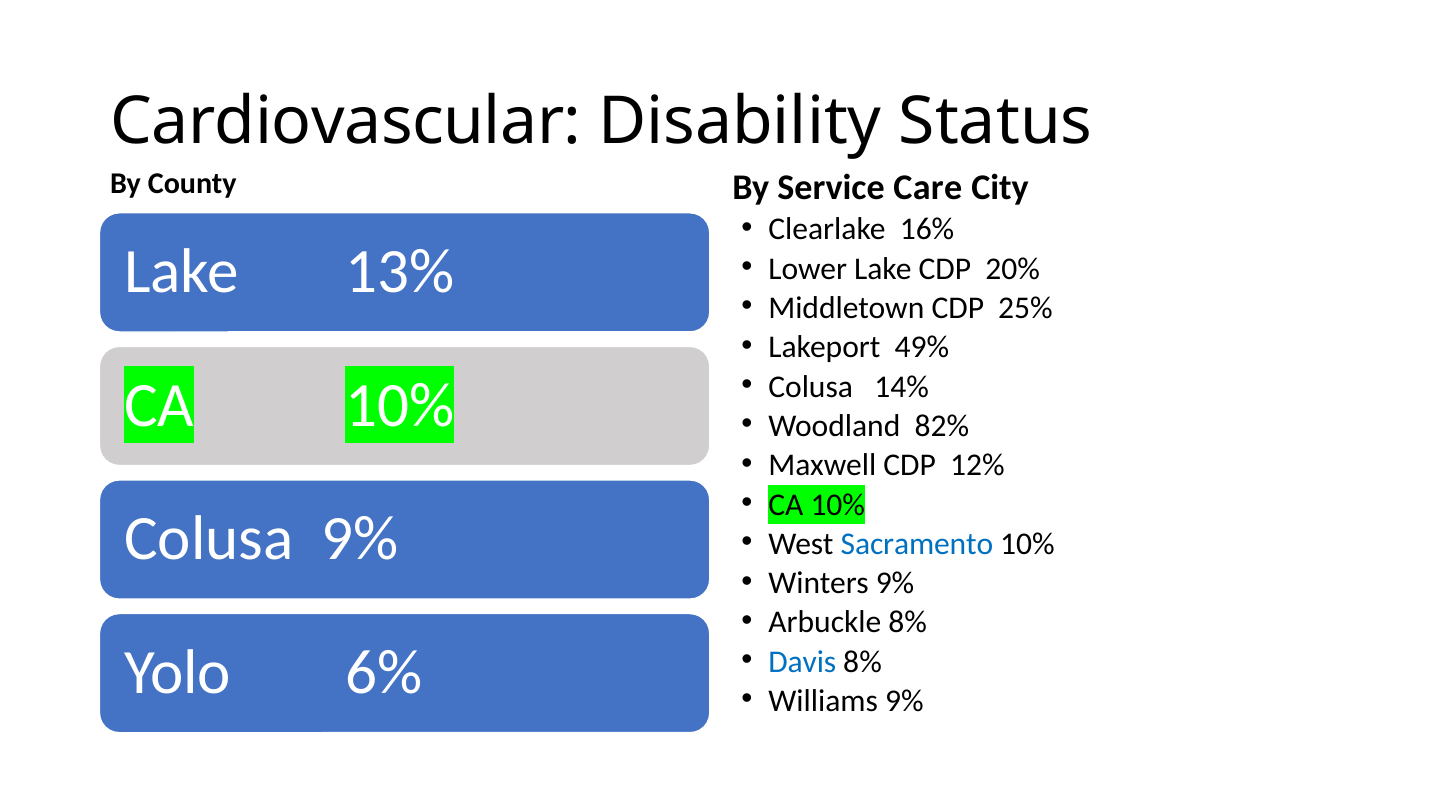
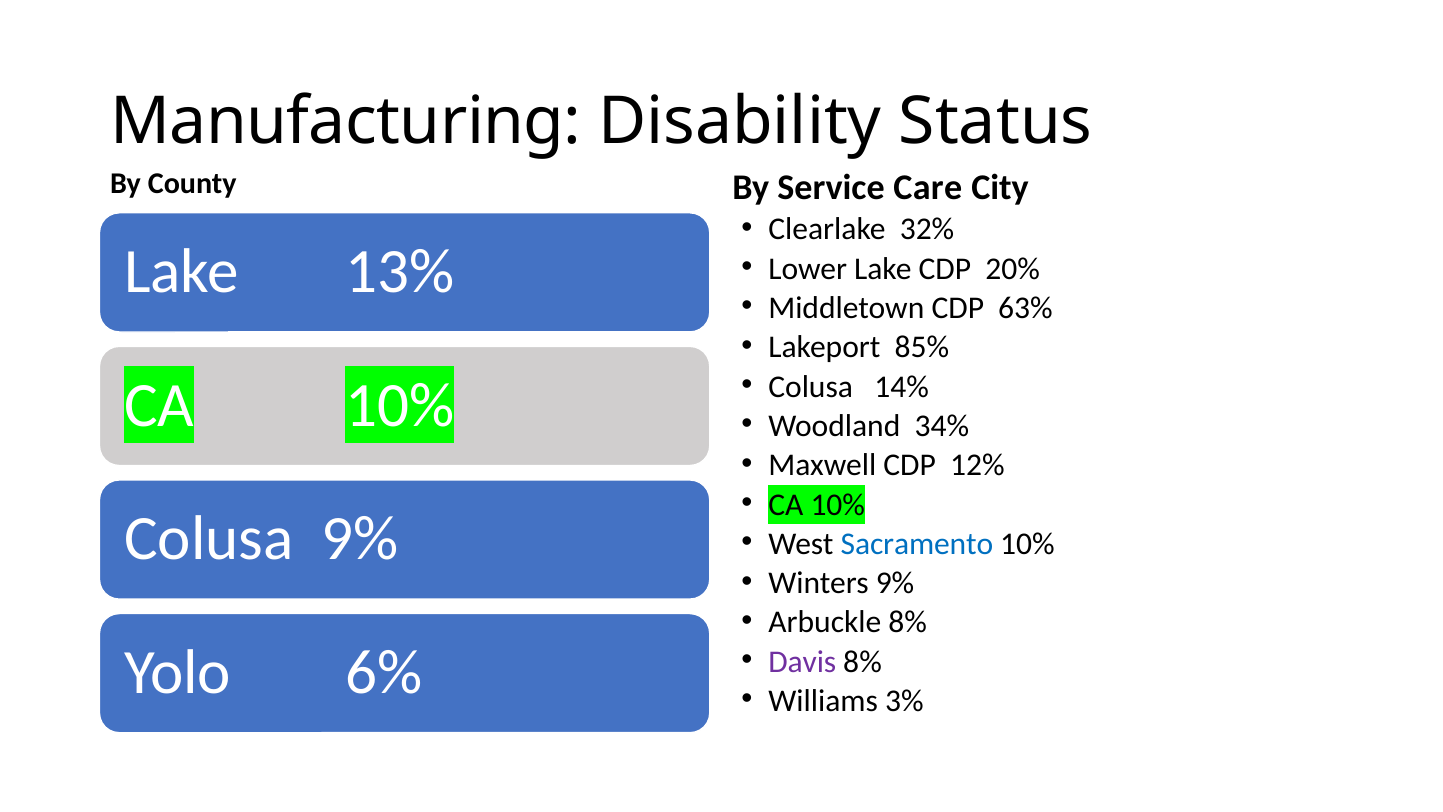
Cardiovascular: Cardiovascular -> Manufacturing (346, 121)
16%: 16% -> 32% (927, 229)
25%: 25% -> 63% (1025, 308)
49%: 49% -> 85% (922, 347)
82%: 82% -> 34% (942, 426)
Davis colour: blue -> purple (802, 662)
Williams 9%: 9% -> 3% (904, 701)
